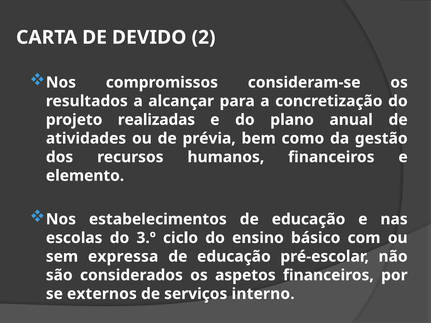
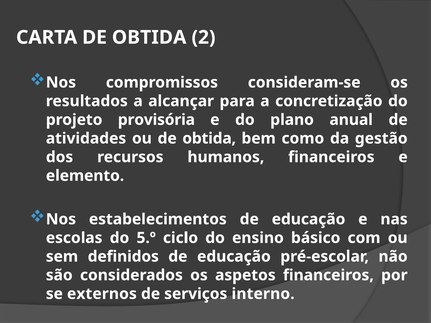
CARTA DE DEVIDO: DEVIDO -> OBTIDA (149, 37)
realizadas: realizadas -> provisória (156, 120)
ou de prévia: prévia -> obtida (209, 139)
3.º: 3.º -> 5.º (146, 238)
expressa: expressa -> definidos (123, 257)
